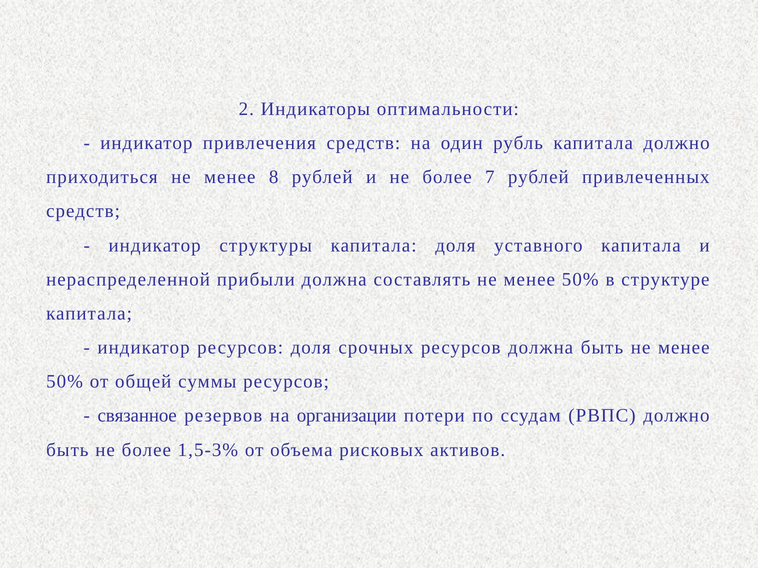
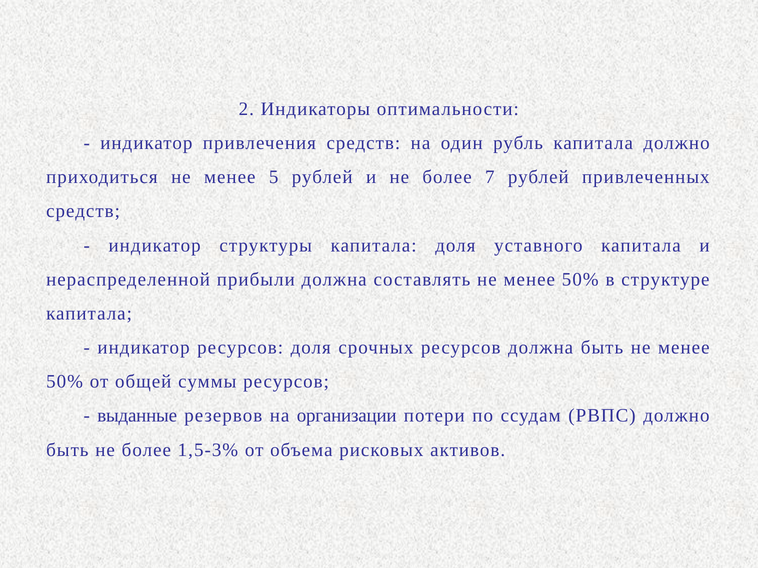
8: 8 -> 5 (274, 177)
связанное: связанное -> выданные (137, 416)
